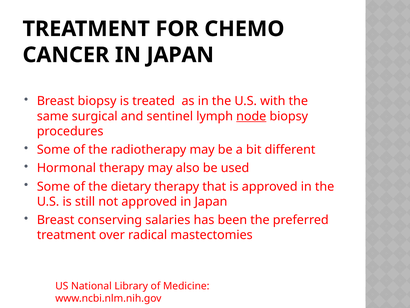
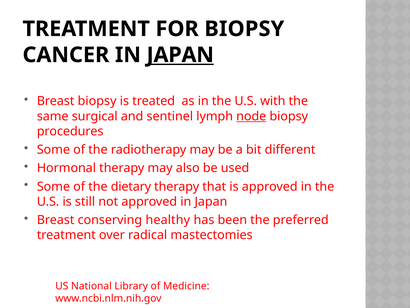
FOR CHEMO: CHEMO -> BIOPSY (244, 29)
JAPAN underline: none -> present (180, 55)
salaries: salaries -> healthy (168, 220)
